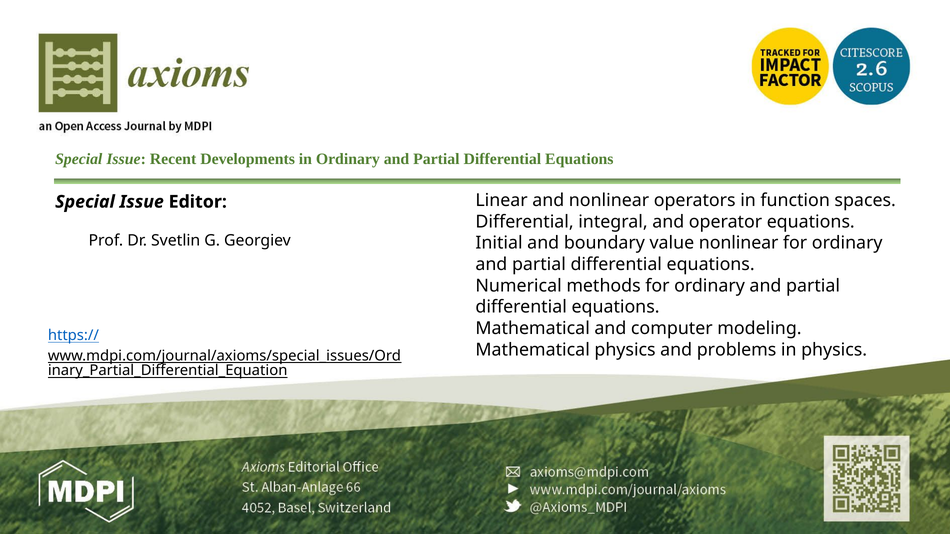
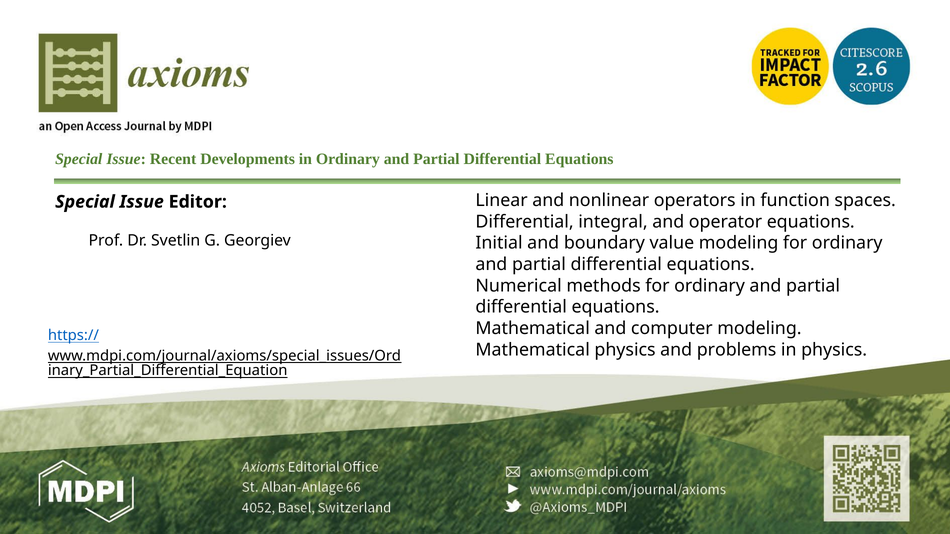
value nonlinear: nonlinear -> modeling (739, 243)
